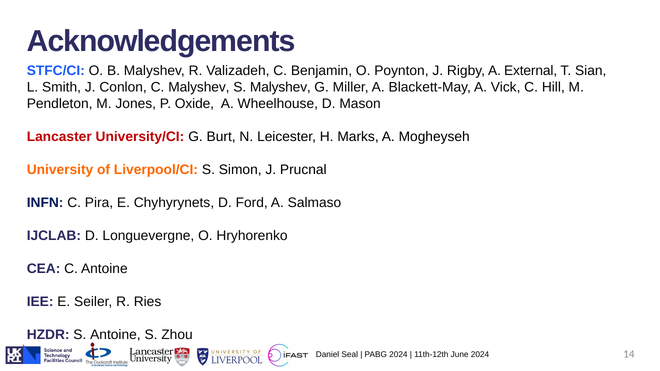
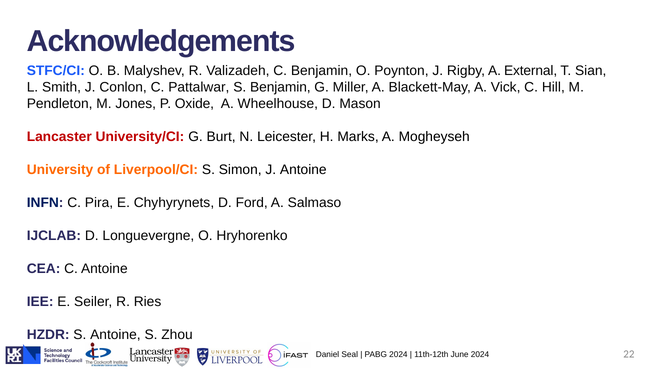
C Malyshev: Malyshev -> Pattalwar (199, 87)
S Malyshev: Malyshev -> Benjamin (280, 87)
J Prucnal: Prucnal -> Antoine (303, 170)
14: 14 -> 22 (629, 355)
